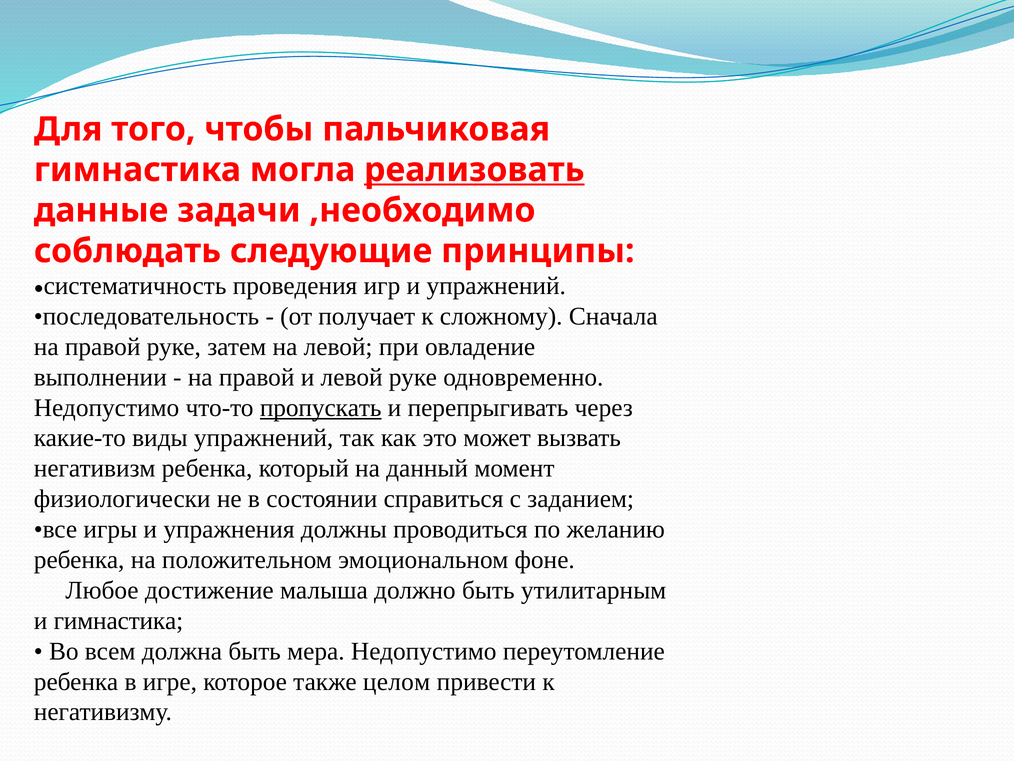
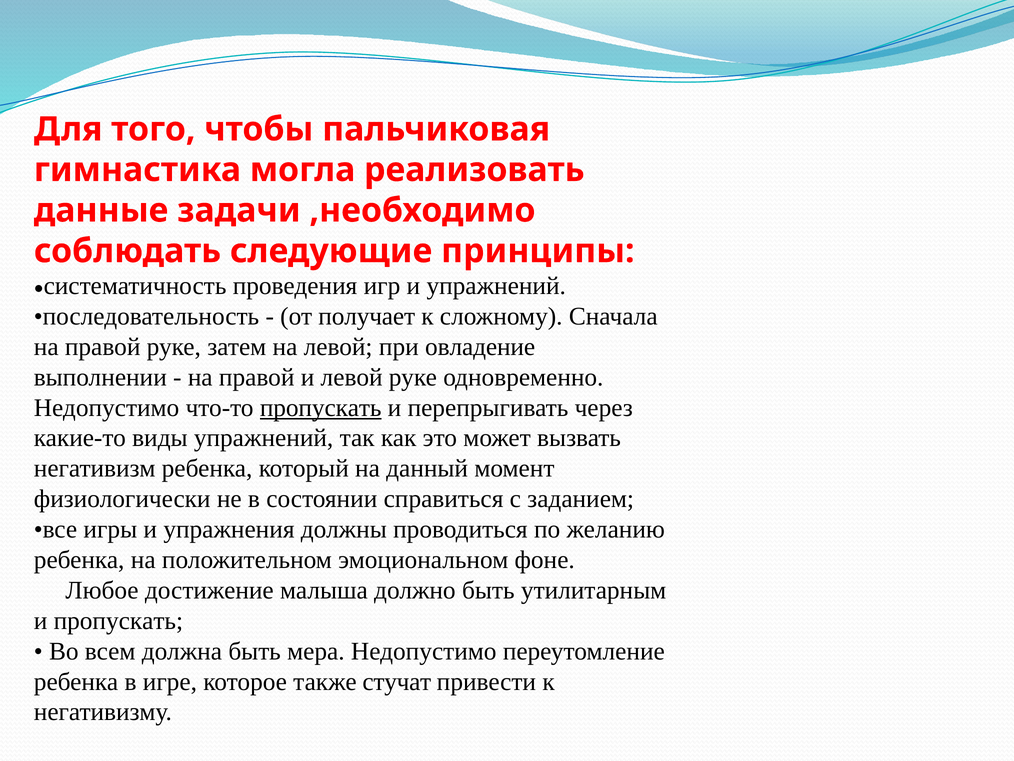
реализовать underline: present -> none (474, 170)
и гимнастика: гимнастика -> пропускать (118, 620)
целом: целом -> стучат (397, 681)
